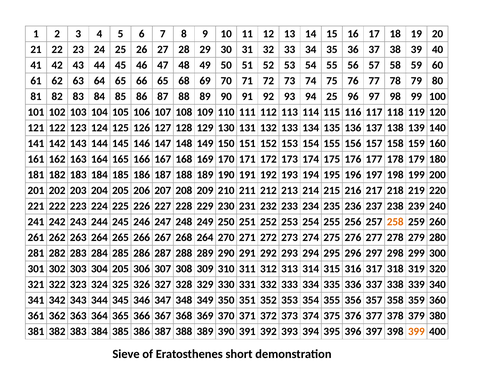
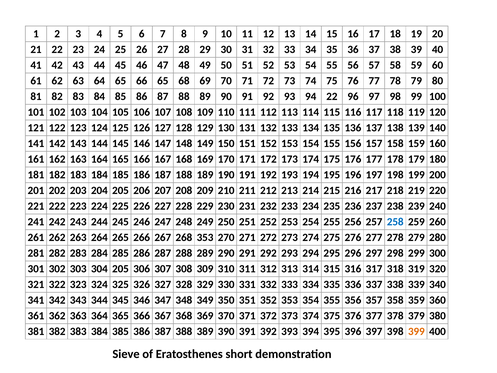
94 25: 25 -> 22 (332, 96)
258 colour: orange -> blue (395, 222)
268 264: 264 -> 353 (205, 237)
